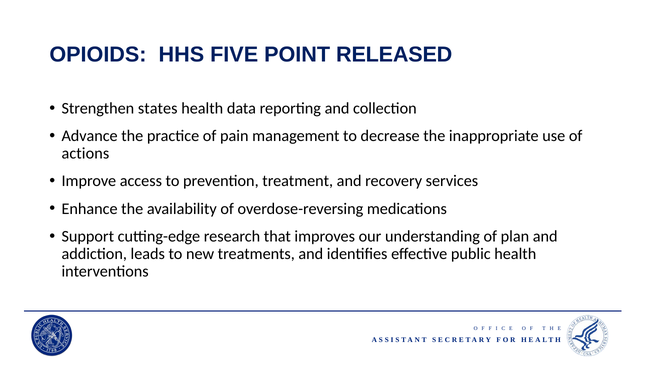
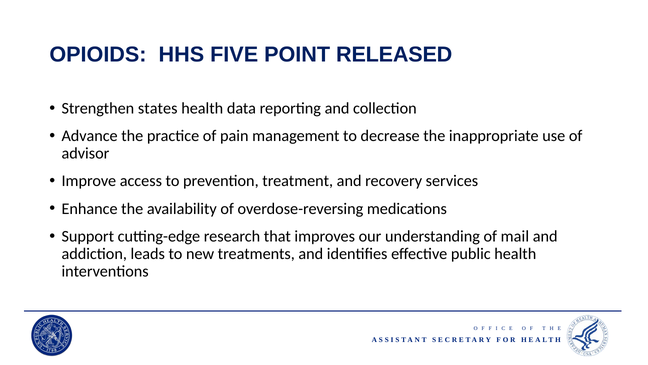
actions: actions -> advisor (85, 153)
plan: plan -> mail (515, 236)
